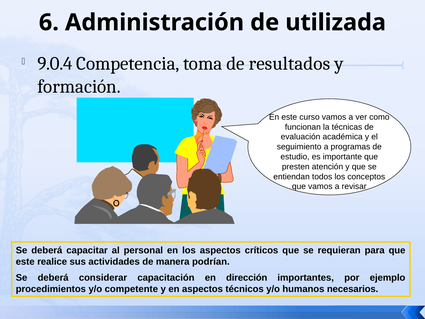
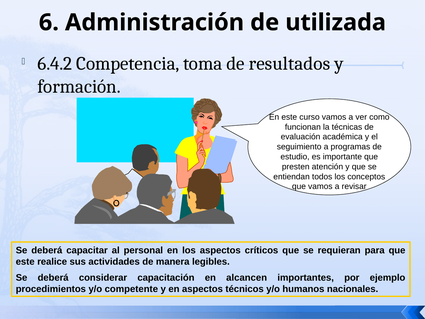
9.0.4: 9.0.4 -> 6.4.2 (55, 64)
podrían: podrían -> legibles (211, 262)
dirección: dirección -> alcancen (247, 278)
necesarios: necesarios -> nacionales (353, 289)
